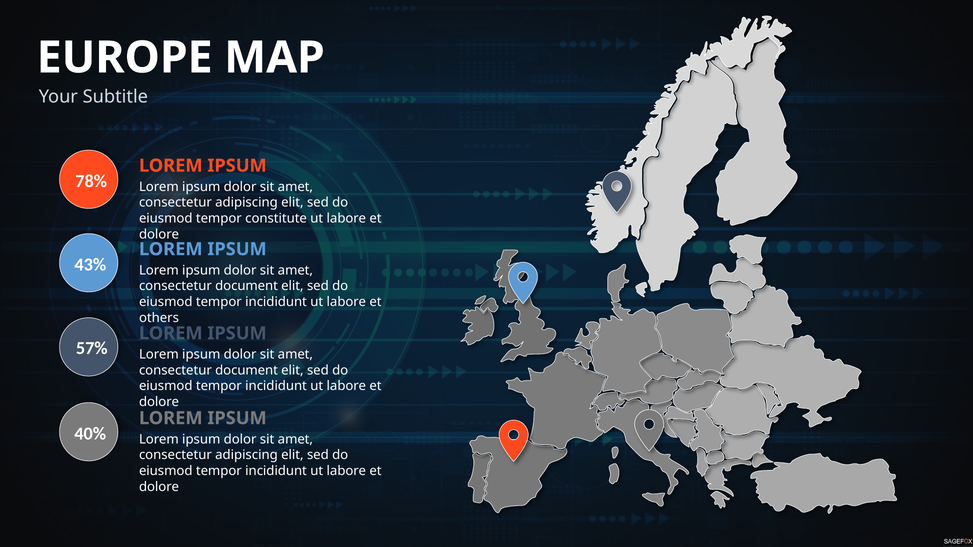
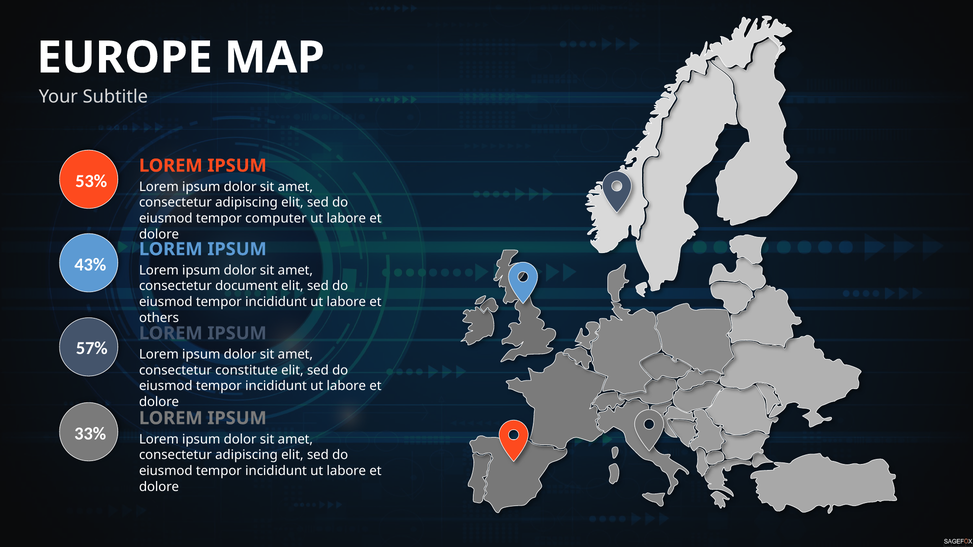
78%: 78% -> 53% (91, 181)
constitute: constitute -> computer (276, 219)
document: document -> constitute (246, 370)
40%: 40% -> 33% (90, 434)
